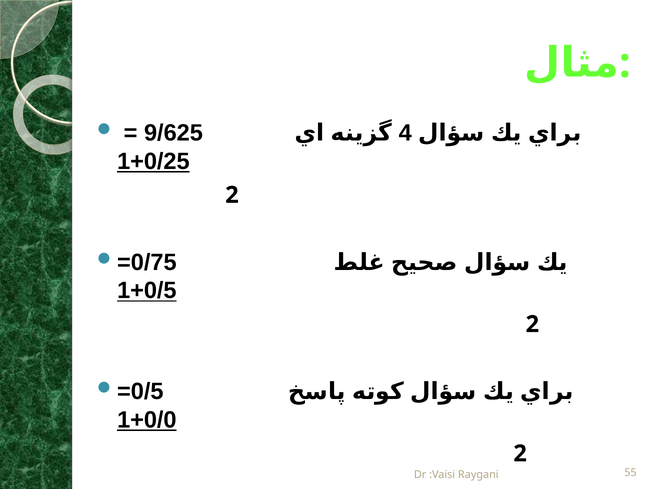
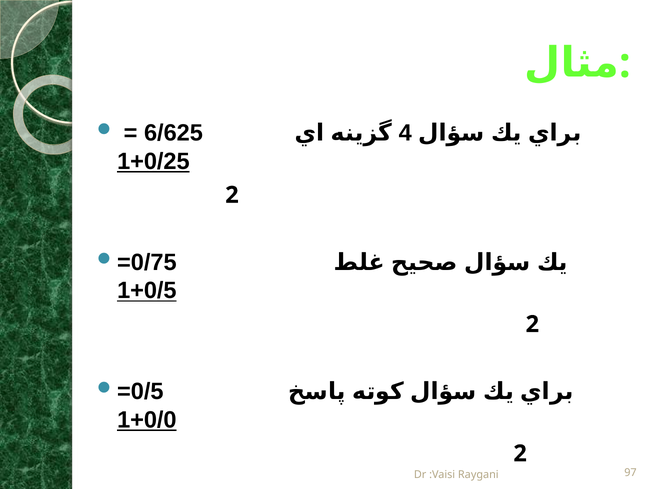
9/625: 9/625 -> 6/625 (173, 133)
55: 55 -> 97 (630, 473)
